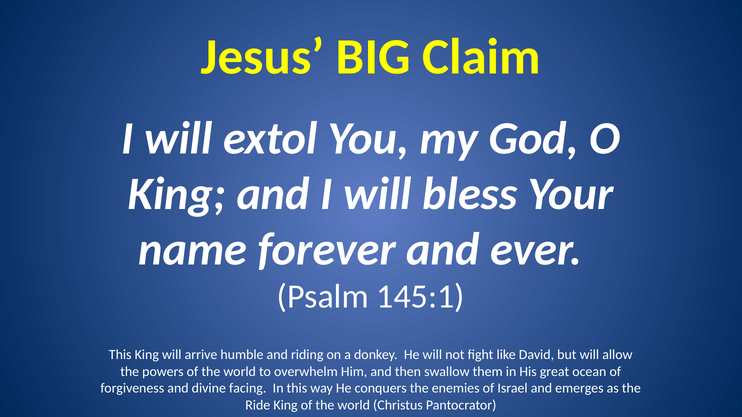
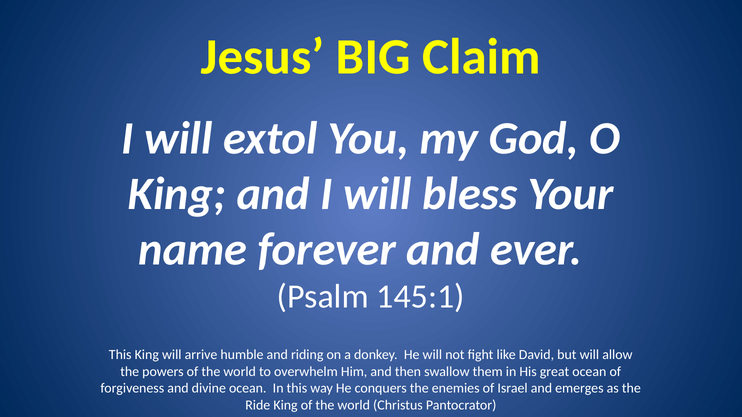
divine facing: facing -> ocean (248, 389)
